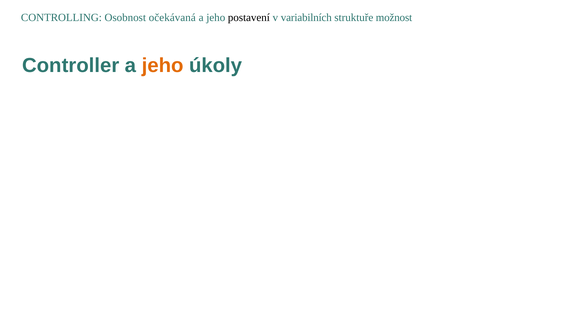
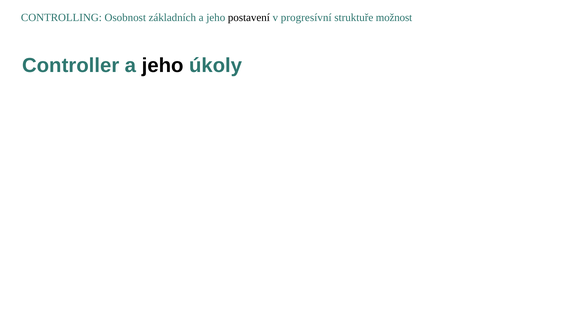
očekávaná: očekávaná -> základních (172, 18)
variabilních: variabilních -> progresívní (306, 18)
jeho colour: orange -> black (163, 66)
